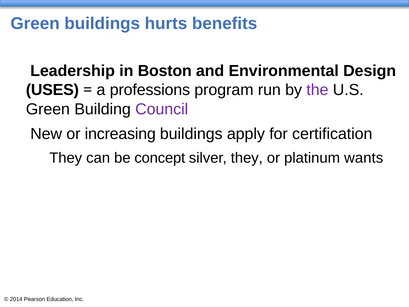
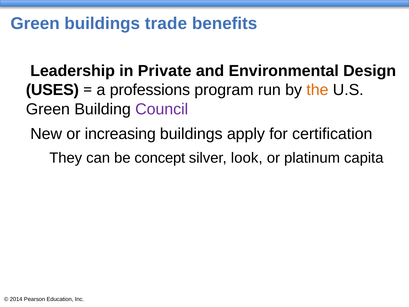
hurts: hurts -> trade (166, 24)
Boston: Boston -> Private (165, 71)
the colour: purple -> orange (317, 90)
silver they: they -> look (247, 158)
wants: wants -> capita (364, 158)
